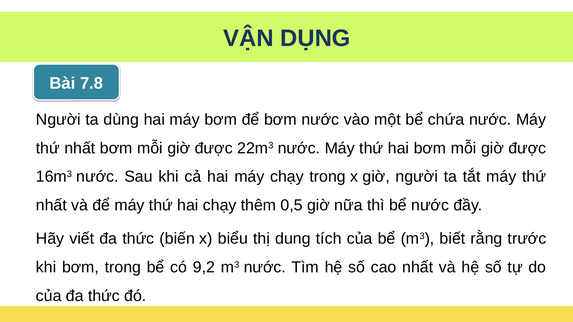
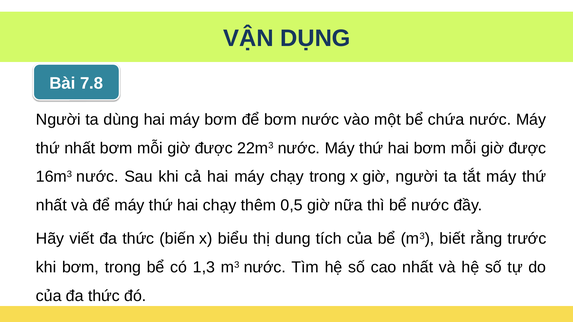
9,2: 9,2 -> 1,3 (204, 268)
